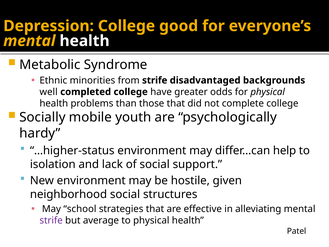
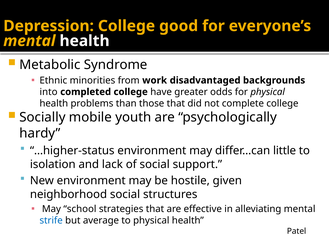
from strife: strife -> work (155, 80)
well: well -> into (49, 92)
help: help -> little (285, 150)
strife colour: purple -> blue (51, 220)
